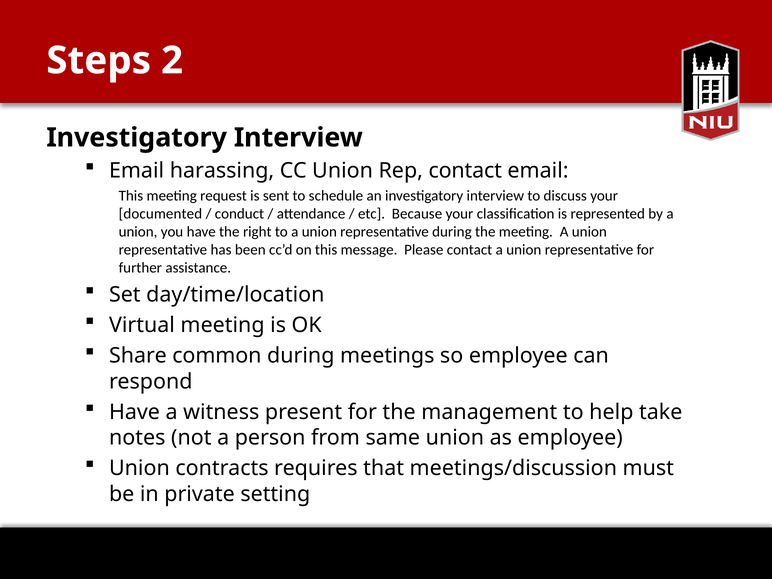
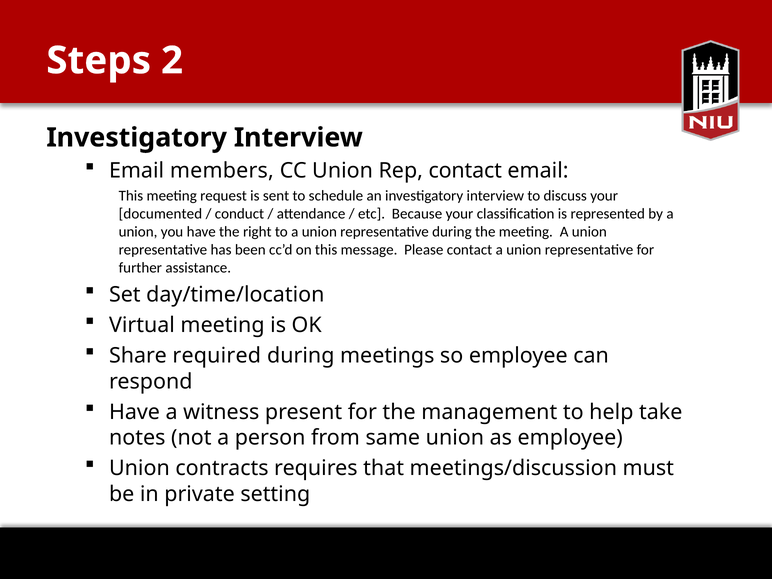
harassing: harassing -> members (222, 171)
common: common -> required (217, 356)
